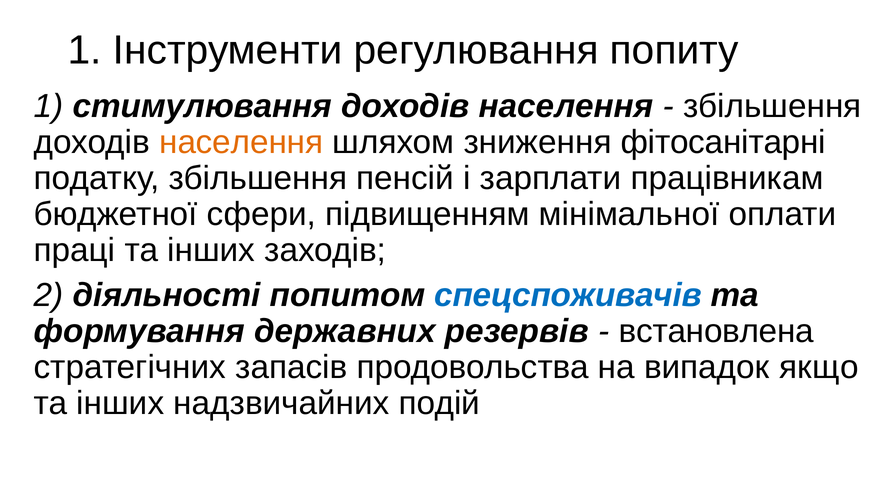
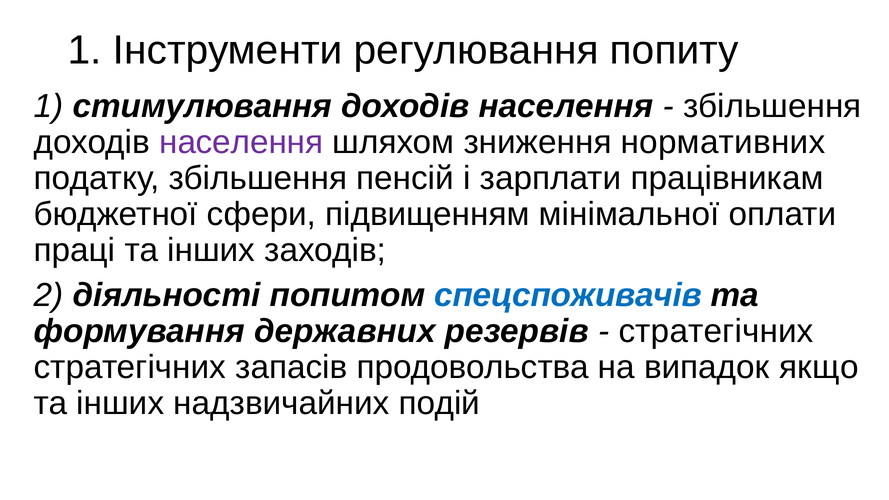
населення colour: orange -> purple (241, 142)
фітосанітарні: фітосанітарні -> нормативних (723, 142)
встановлена: встановлена -> стратегічних (716, 331)
